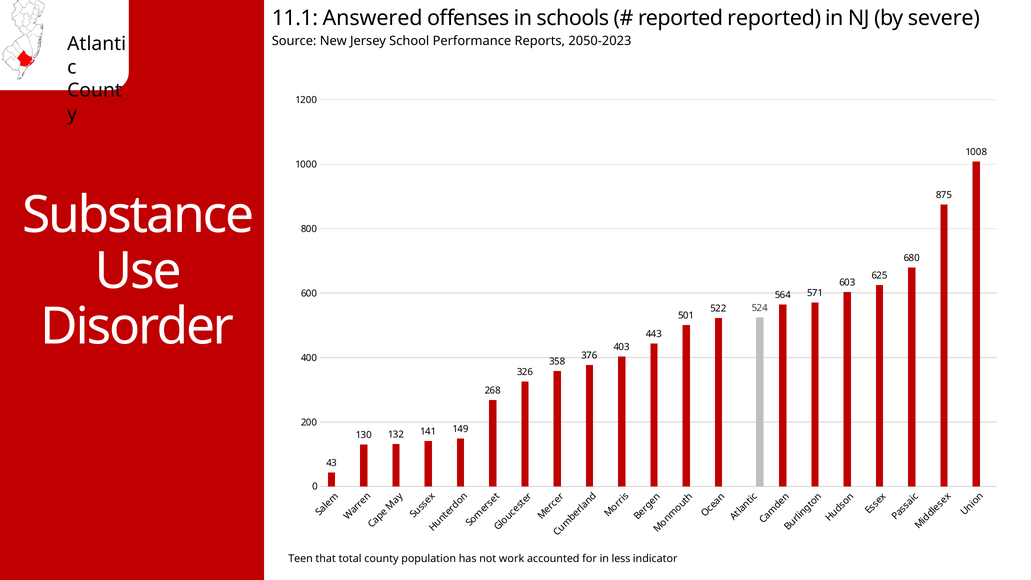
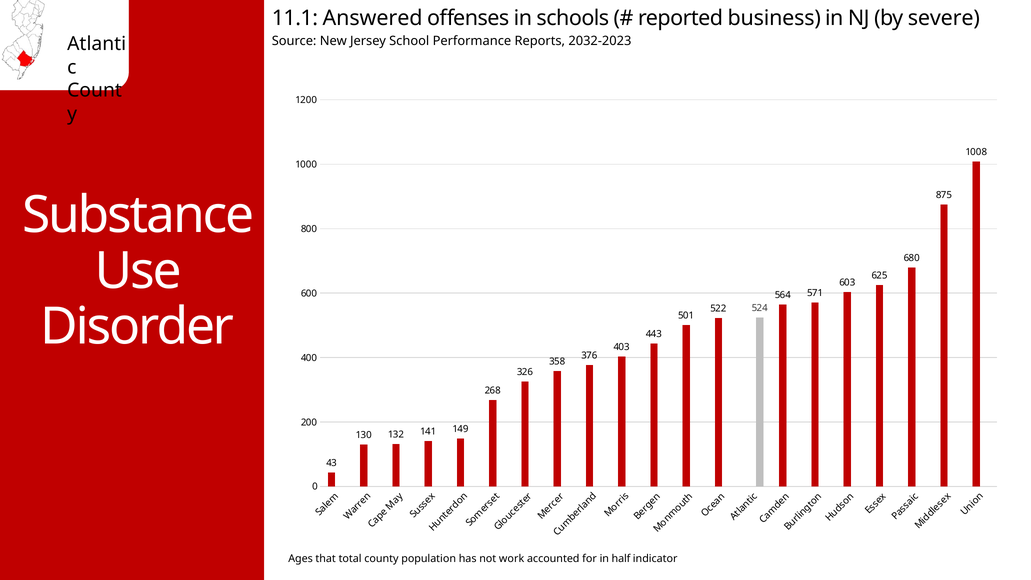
reported reported: reported -> business (774, 18)
2050-2023: 2050-2023 -> 2032-2023 (600, 41)
Teen: Teen -> Ages (301, 559)
less: less -> half (621, 559)
